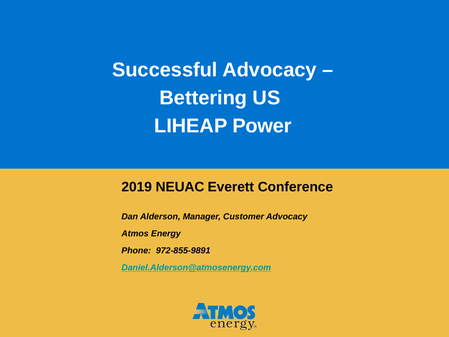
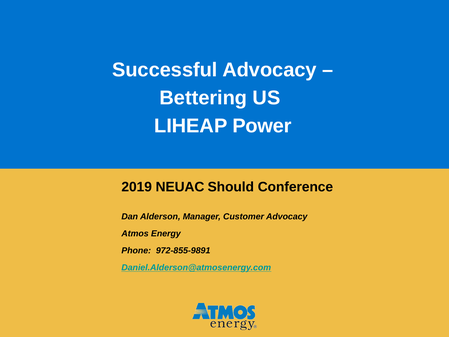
Everett: Everett -> Should (231, 187)
